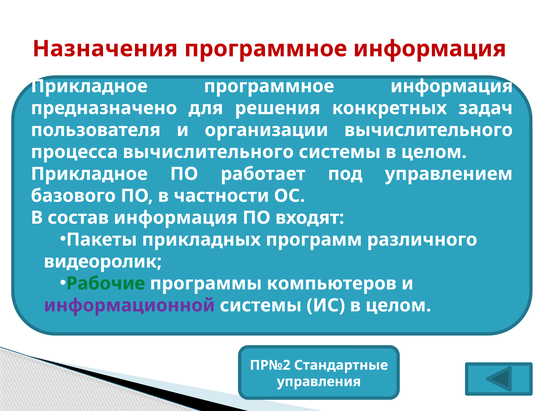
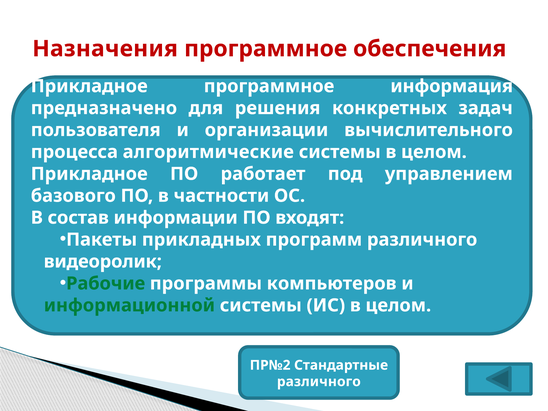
информация: информация -> обеспечения (430, 49)
процесса вычислительного: вычислительного -> алгоритмические (208, 152)
состав информация: информация -> информации (176, 218)
информационной colour: purple -> green (129, 305)
управления: управления -> различного (319, 382)
